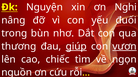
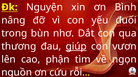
Nghi: Nghi -> Bình (126, 7)
vươn underline: present -> none (125, 47)
chiếc: chiếc -> phận (58, 60)
